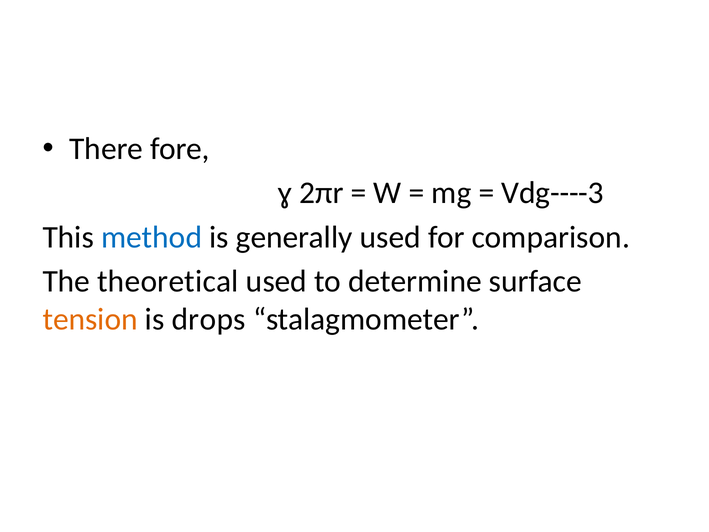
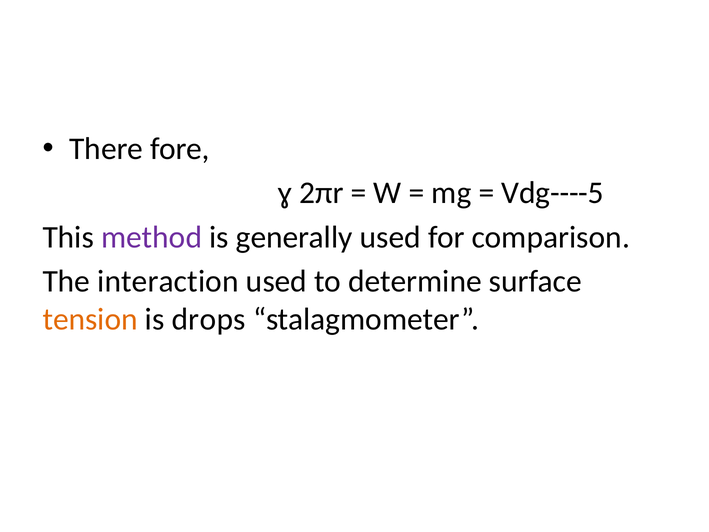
Vdg----3: Vdg----3 -> Vdg----5 (553, 193)
method colour: blue -> purple (152, 237)
theoretical: theoretical -> interaction (168, 281)
